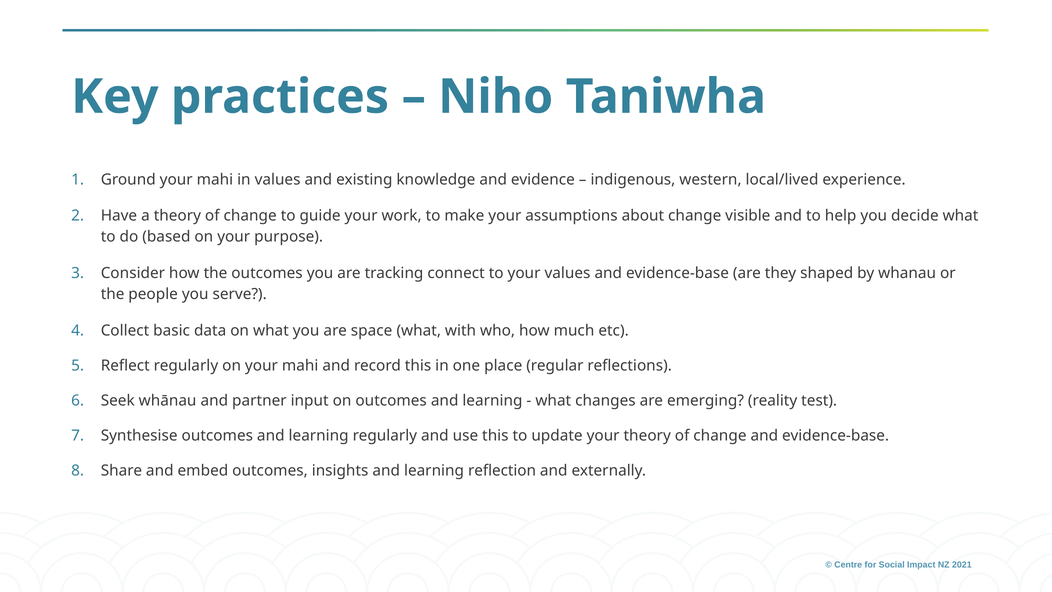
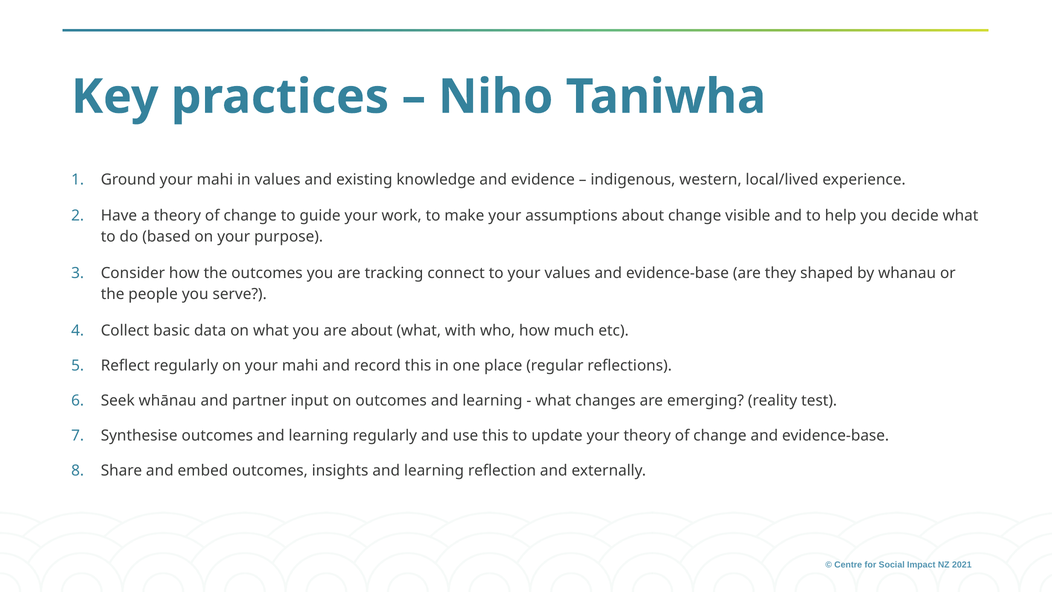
are space: space -> about (372, 331)
